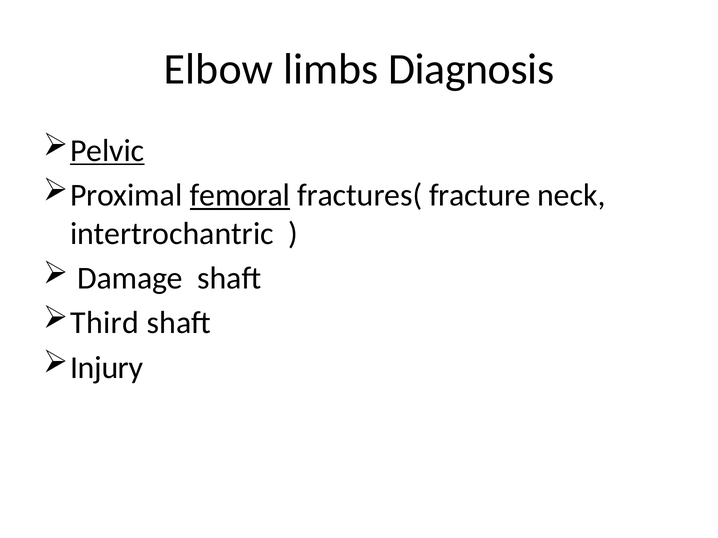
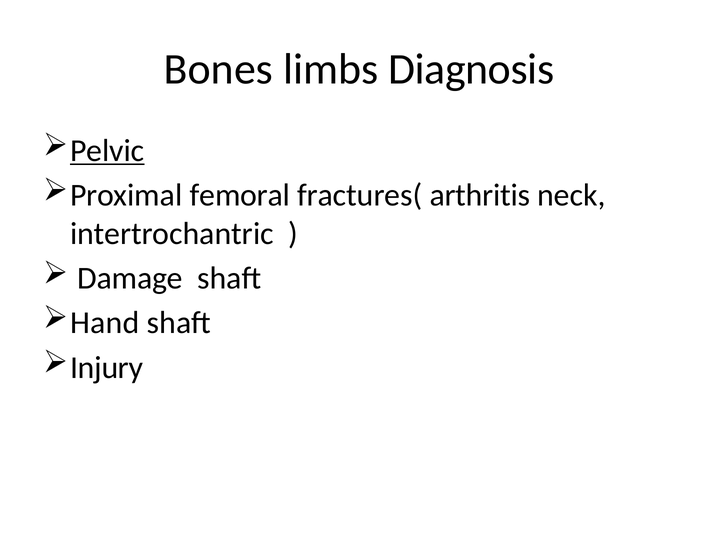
Elbow: Elbow -> Bones (218, 70)
femoral underline: present -> none (240, 195)
fracture: fracture -> arthritis (480, 195)
Third: Third -> Hand (105, 323)
